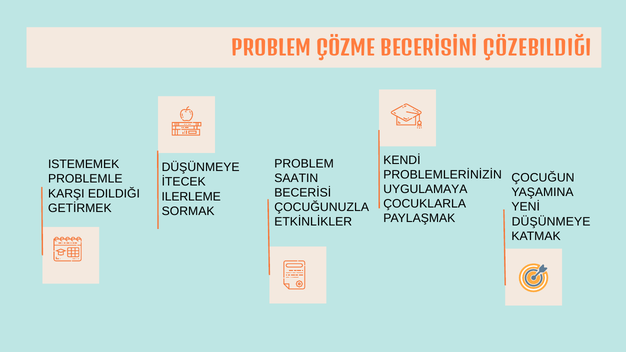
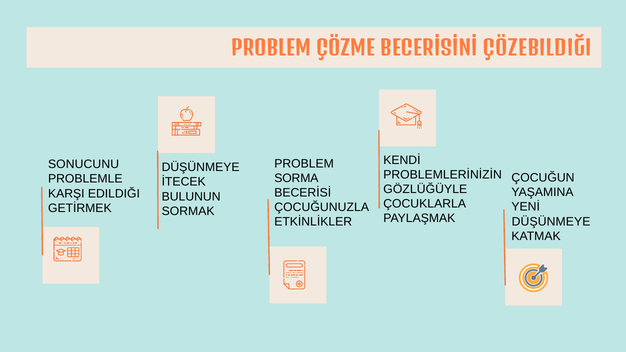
ISTEMEMEK: ISTEMEMEK -> SONUCUNU (84, 164)
SAATIN: SAATIN -> SORMA (296, 178)
UYGULAMAYA: UYGULAMAYA -> GÖZLÜĞÜYLE (425, 189)
ILERLEME: ILERLEME -> BULUNUN (191, 197)
